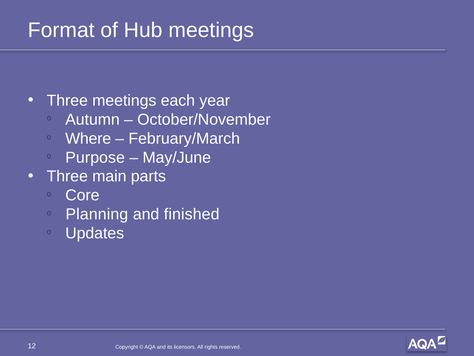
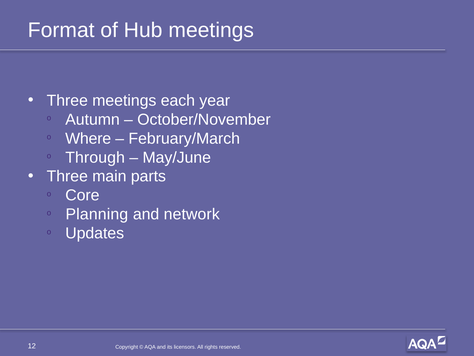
Purpose: Purpose -> Through (95, 157)
finished: finished -> network (192, 214)
